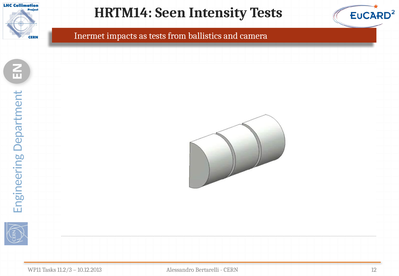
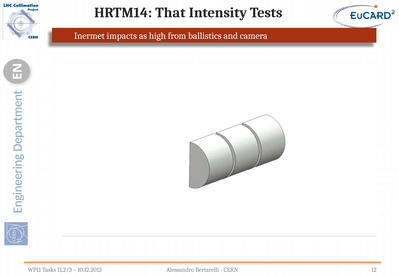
Seen: Seen -> That (170, 13)
as tests: tests -> high (157, 36)
